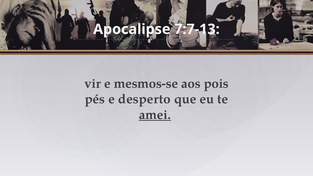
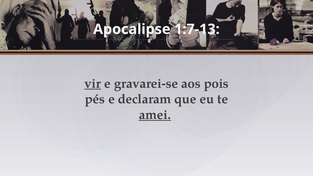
7:7-13: 7:7-13 -> 1:7-13 (197, 29)
vir underline: none -> present (93, 84)
mesmos-se: mesmos-se -> gravarei-se (146, 84)
desperto: desperto -> declaram (144, 99)
